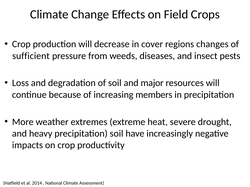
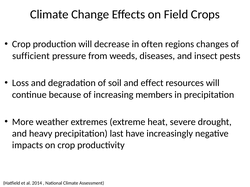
cover: cover -> often (152, 44)
major: major -> effect (152, 83)
precipitation soil: soil -> last (117, 134)
